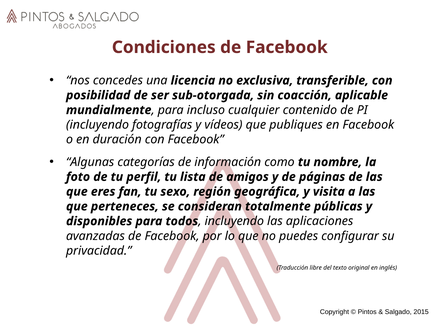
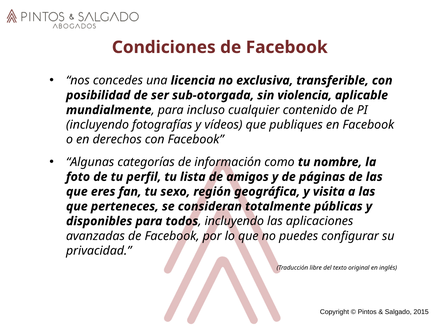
coacción: coacción -> violencia (305, 95)
duración: duración -> derechos (117, 140)
